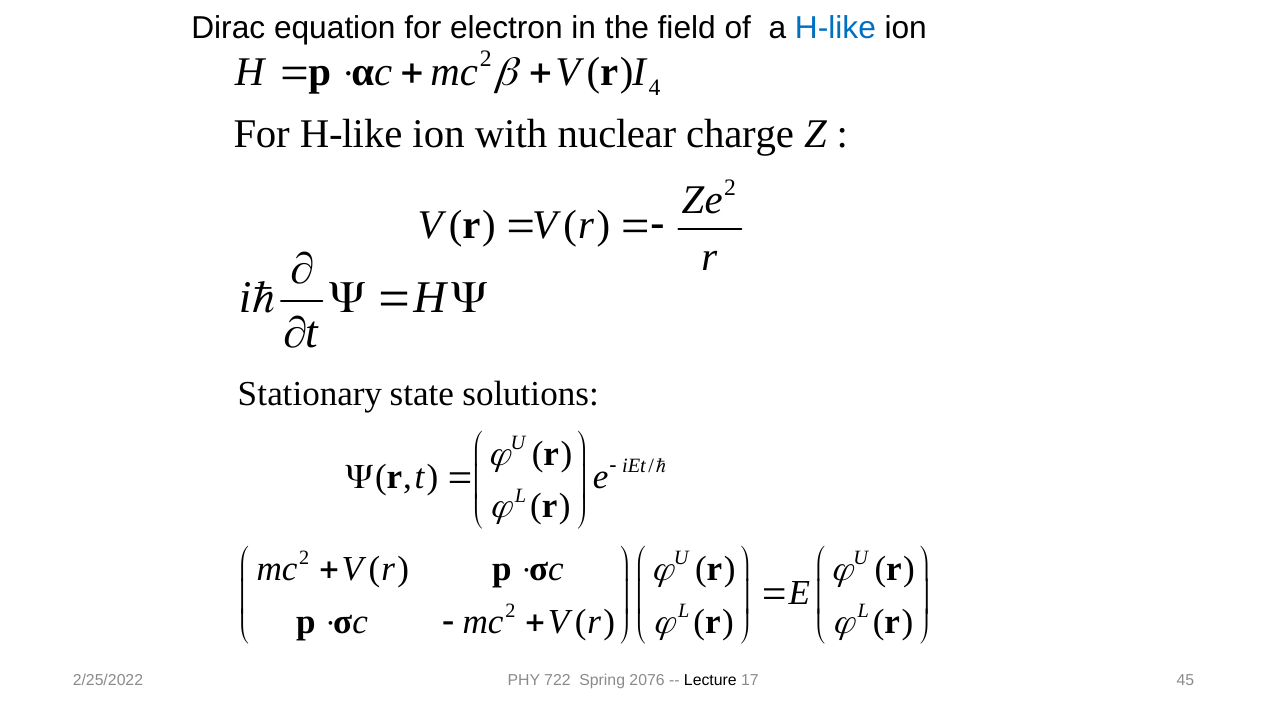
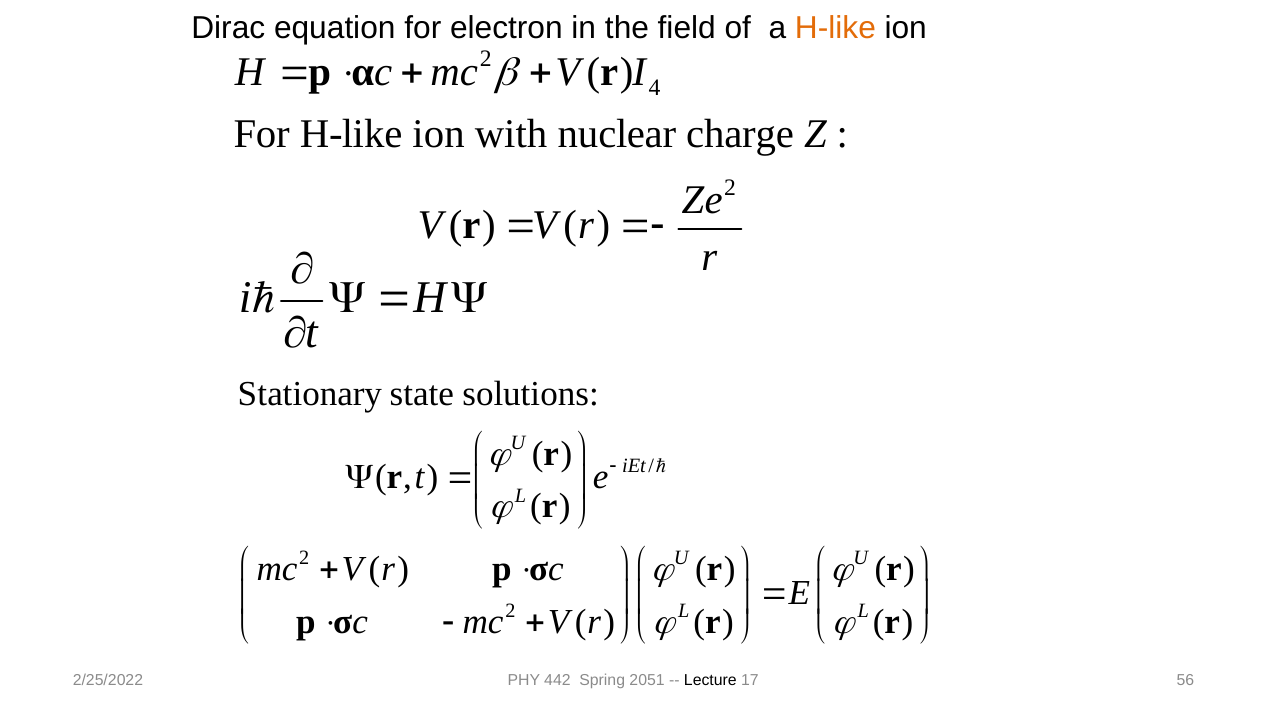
H-like colour: blue -> orange (835, 28)
722: 722 -> 442 (557, 681)
2076: 2076 -> 2051 (647, 681)
45: 45 -> 56 (1185, 681)
